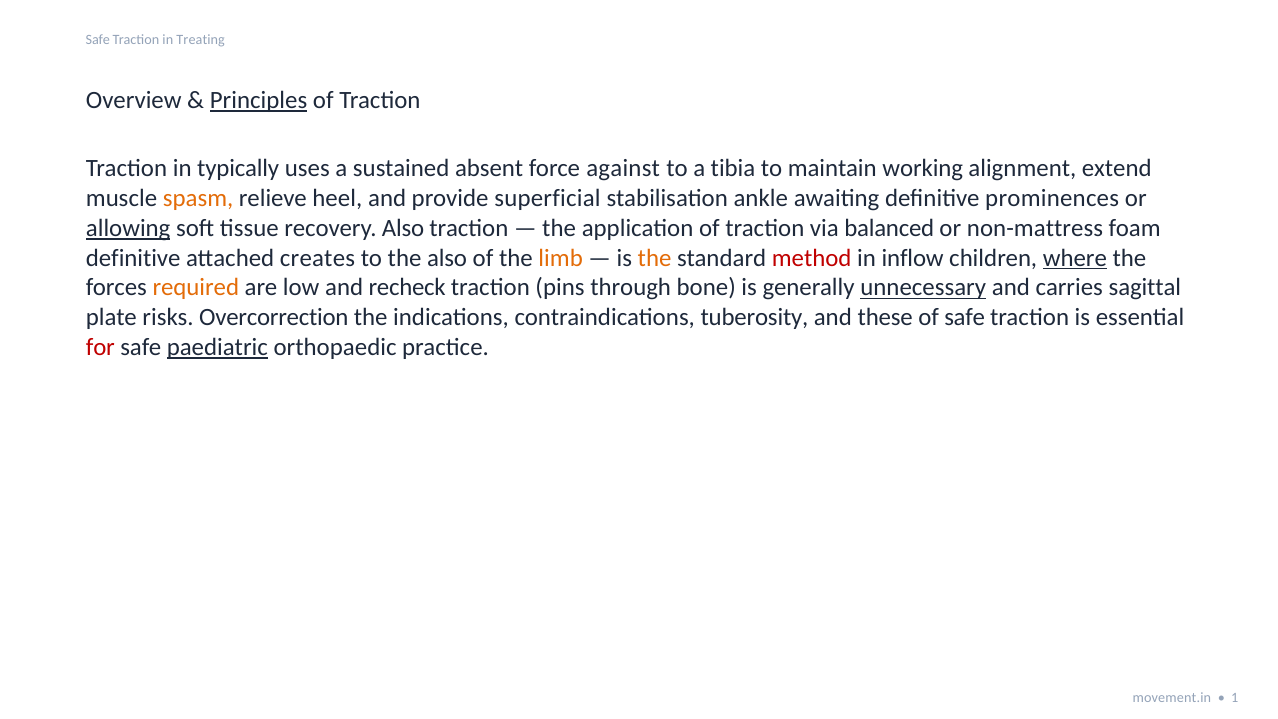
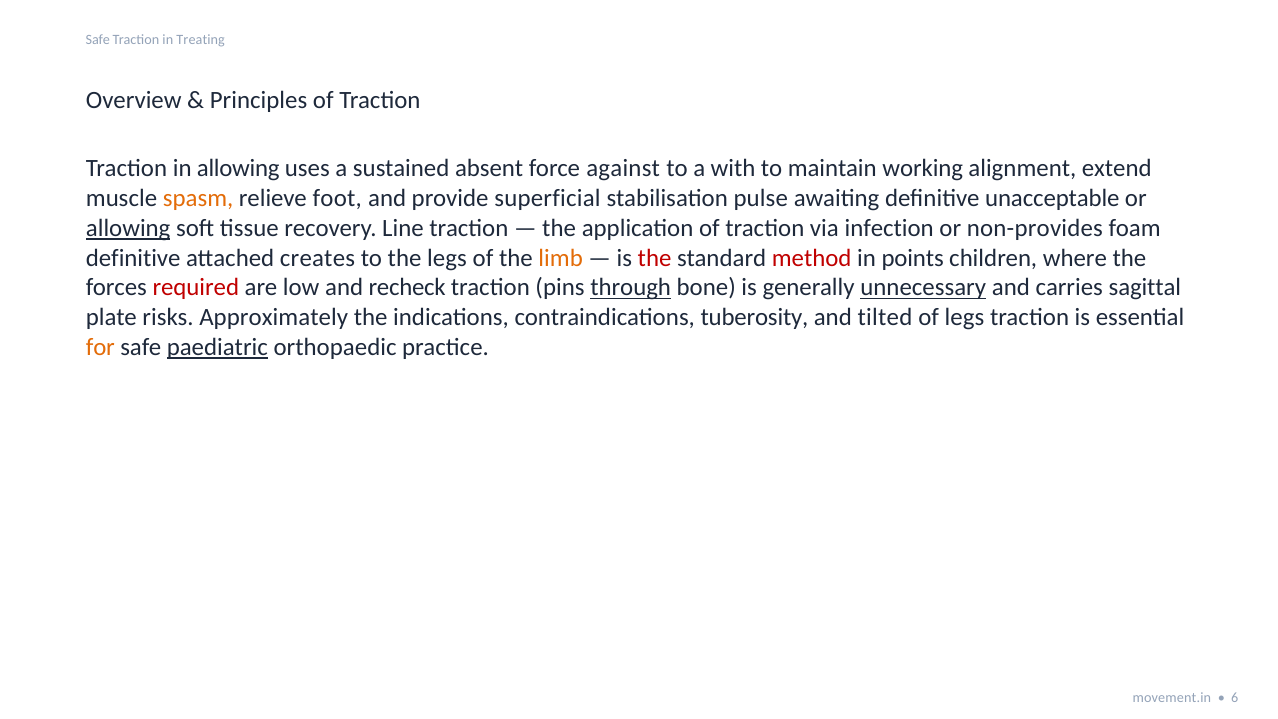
Principles underline: present -> none (259, 100)
in typically: typically -> allowing (238, 168)
tibia: tibia -> with (733, 168)
heel: heel -> foot (337, 198)
ankle: ankle -> pulse (761, 198)
prominences: prominences -> unacceptable (1052, 198)
recovery Also: Also -> Line (403, 228)
balanced: balanced -> infection (889, 228)
non-mattress: non-mattress -> non-provides (1035, 228)
the also: also -> legs (447, 258)
the colour: orange -> red (655, 258)
inflow: inflow -> points (913, 258)
where underline: present -> none (1075, 258)
required colour: orange -> red (196, 288)
through underline: none -> present (631, 288)
Overcorrection: Overcorrection -> Approximately (274, 318)
these: these -> tilted (885, 318)
of safe: safe -> legs (965, 318)
for colour: red -> orange (100, 347)
1: 1 -> 6 (1235, 697)
